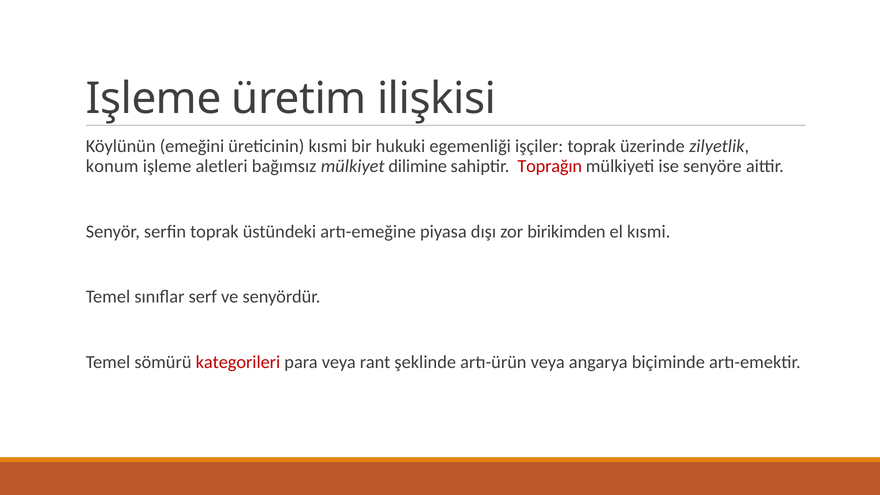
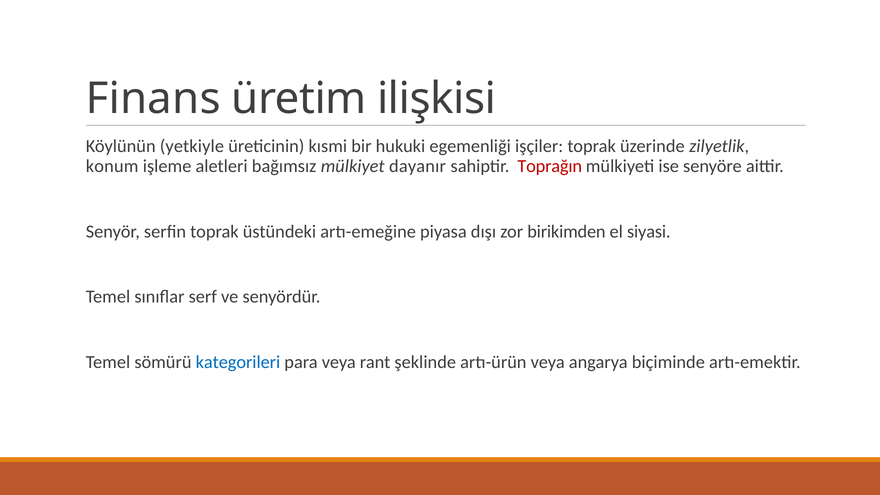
Işleme: Işleme -> Finans (153, 99)
emeğini: emeğini -> yetkiyle (192, 146)
dilimine: dilimine -> dayanır (418, 166)
el kısmi: kısmi -> siyasi (649, 231)
kategorileri colour: red -> blue (238, 362)
